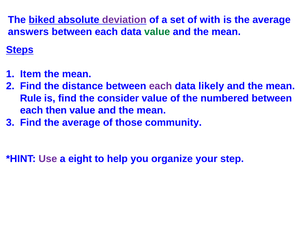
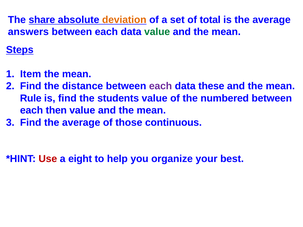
biked: biked -> share (42, 20)
deviation colour: purple -> orange (124, 20)
with: with -> total (210, 20)
likely: likely -> these (211, 86)
consider: consider -> students (118, 98)
community: community -> continuous (173, 123)
Use colour: purple -> red (48, 159)
step: step -> best (232, 159)
